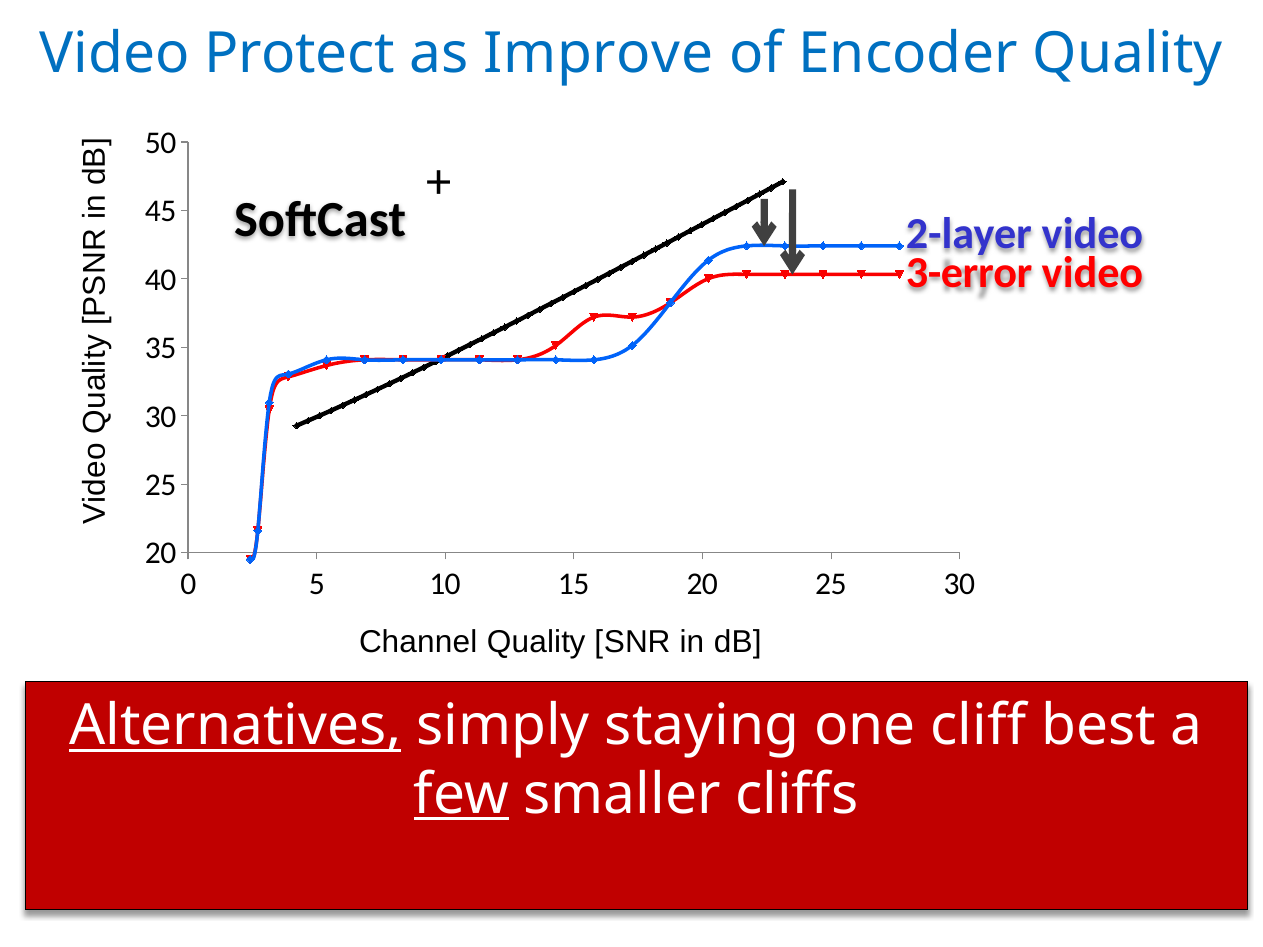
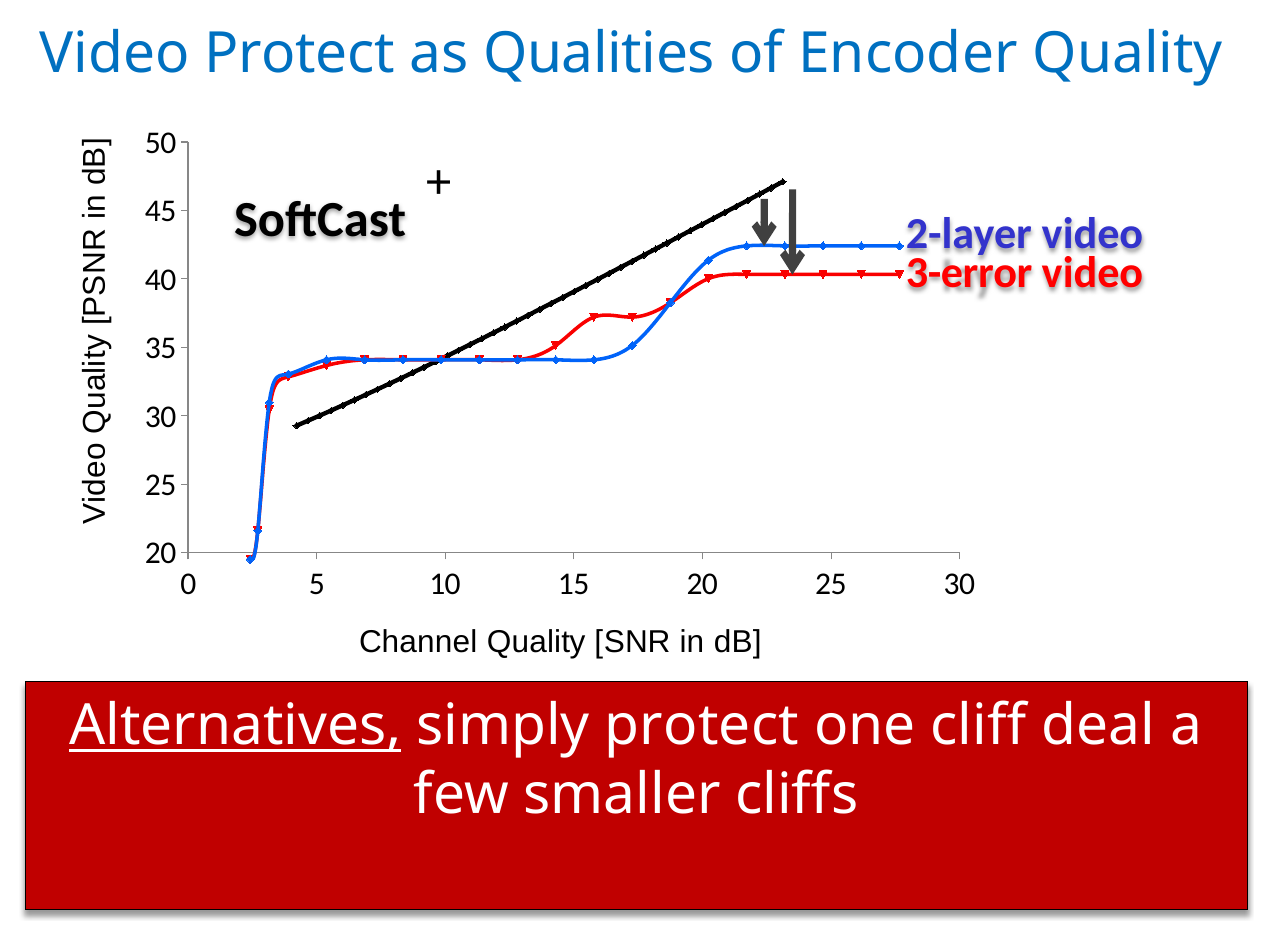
Improve: Improve -> Qualities (599, 54)
simply staying: staying -> protect (702, 726)
best: best -> deal (1098, 726)
few underline: present -> none (462, 795)
